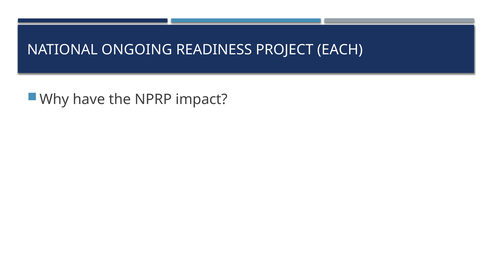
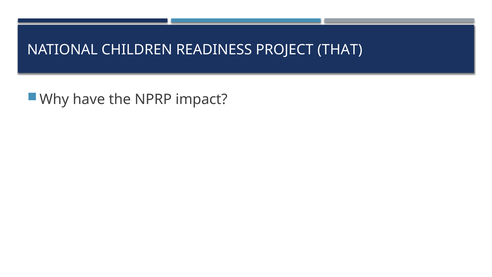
ONGOING: ONGOING -> CHILDREN (137, 50)
EACH: EACH -> THAT (340, 50)
